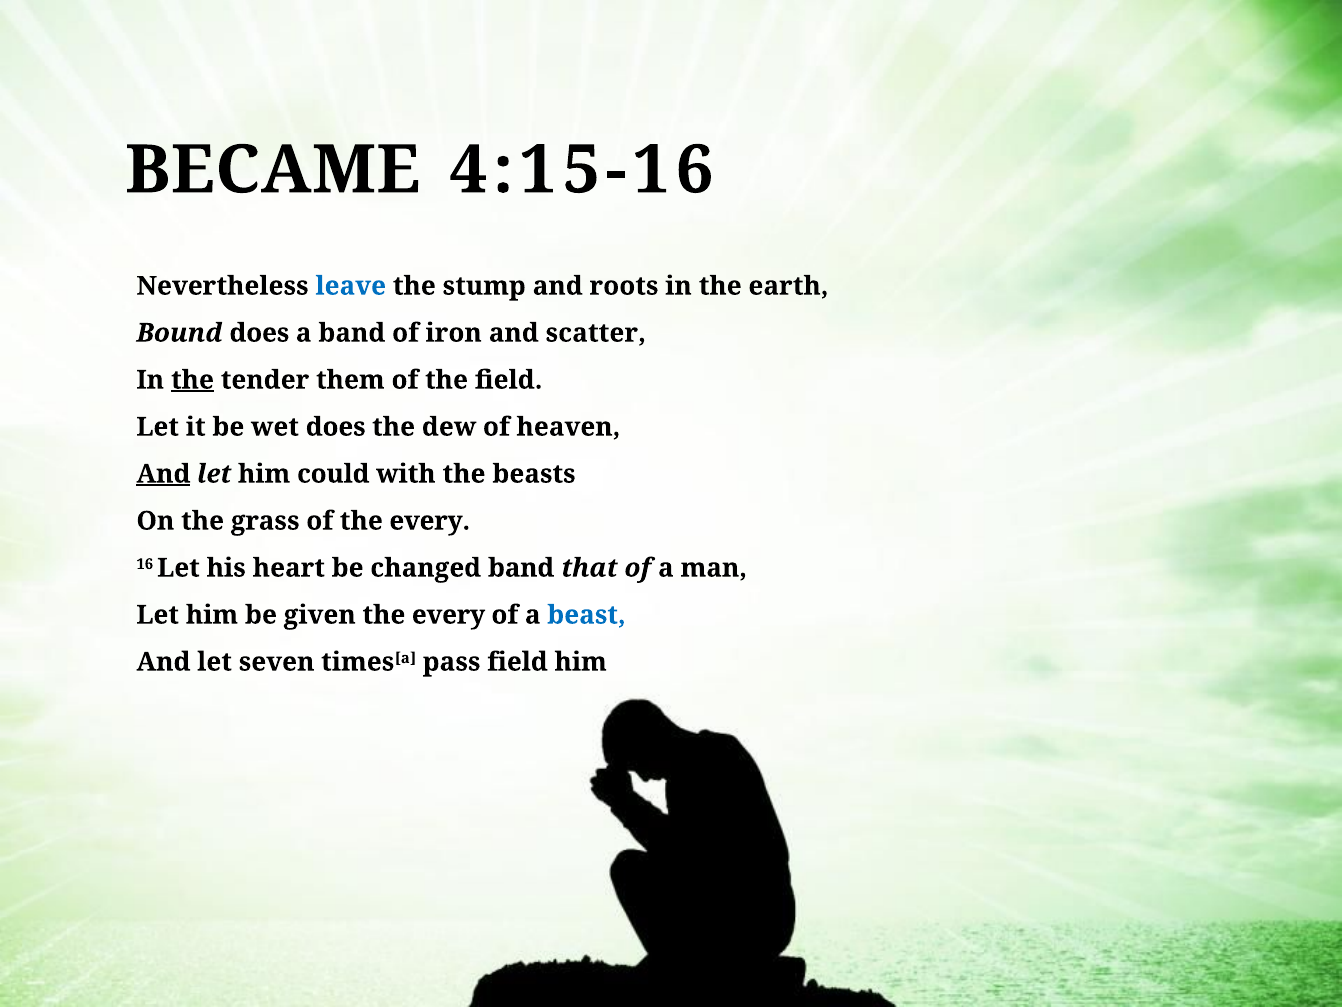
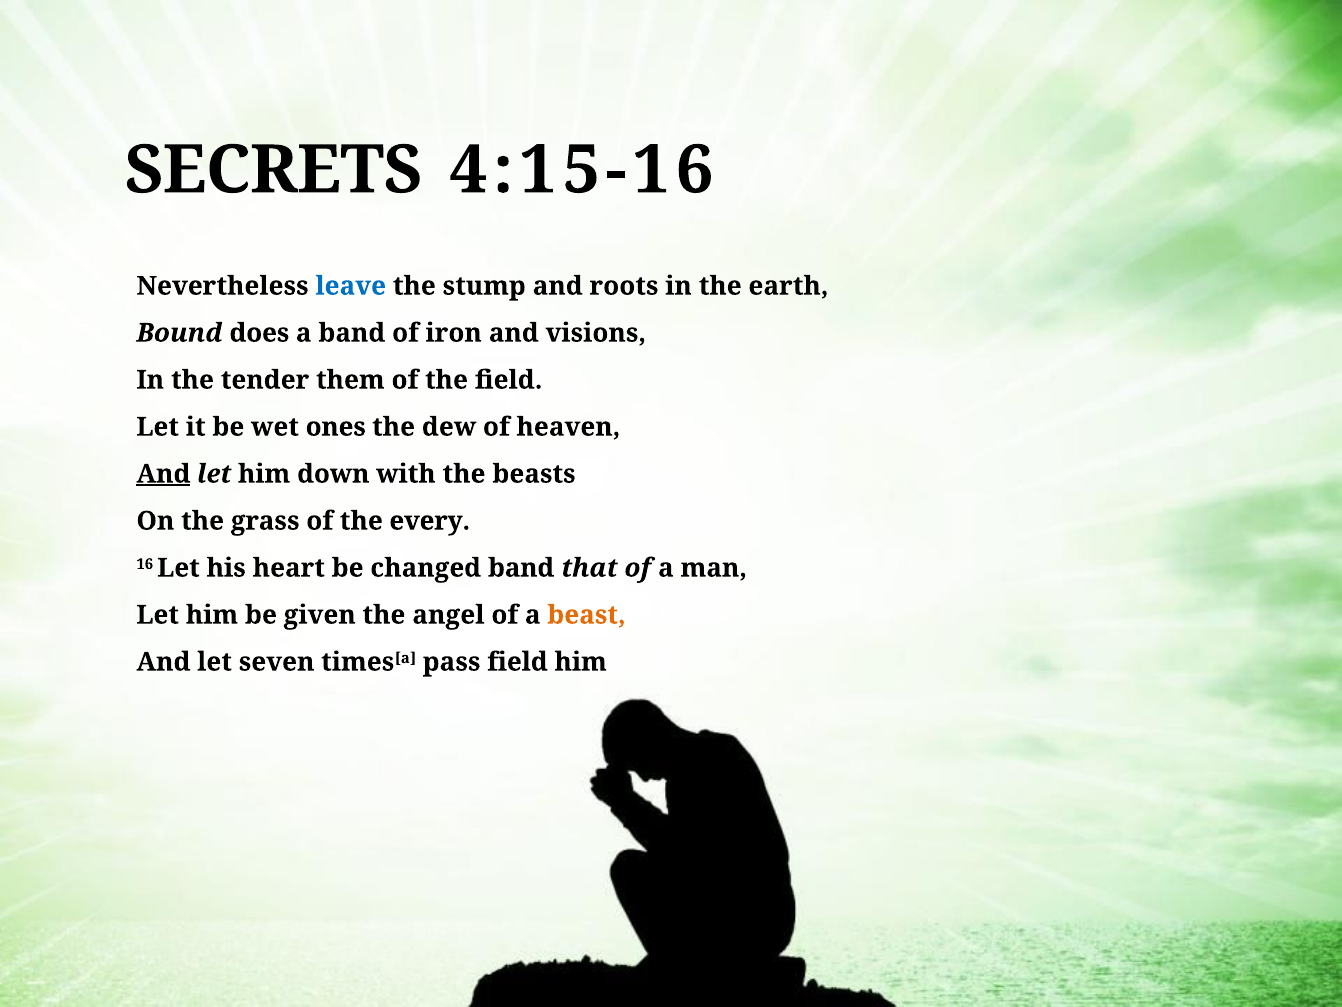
BECAME: BECAME -> SECRETS (273, 170)
scatter: scatter -> visions (596, 333)
the underline: present -> none (192, 380)
wet does: does -> ones (336, 427)
could: could -> down (333, 474)
given the every: every -> angel (448, 615)
beast colour: blue -> orange (586, 615)
